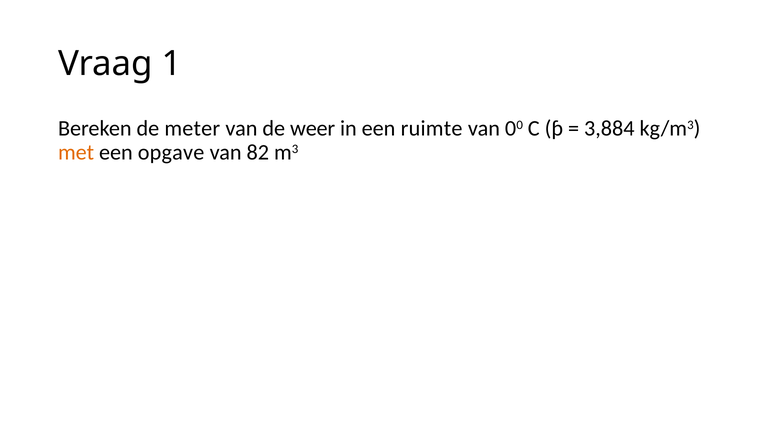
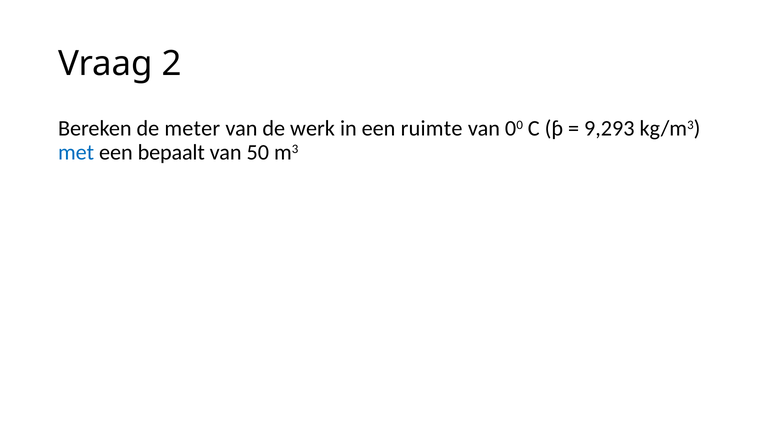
1: 1 -> 2 (172, 64)
weer: weer -> werk (313, 129)
3,884: 3,884 -> 9,293 (609, 129)
met colour: orange -> blue (76, 153)
opgave: opgave -> bepaalt (171, 153)
82: 82 -> 50 (258, 153)
